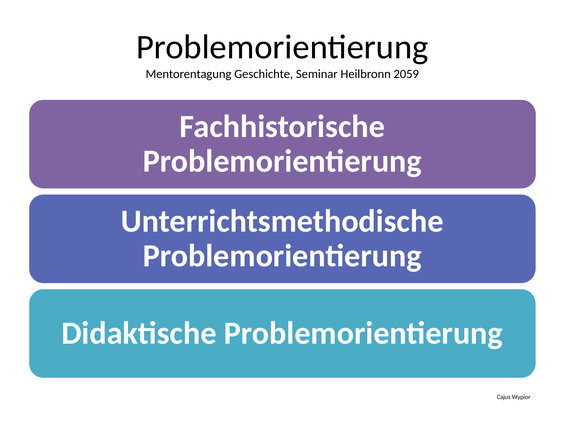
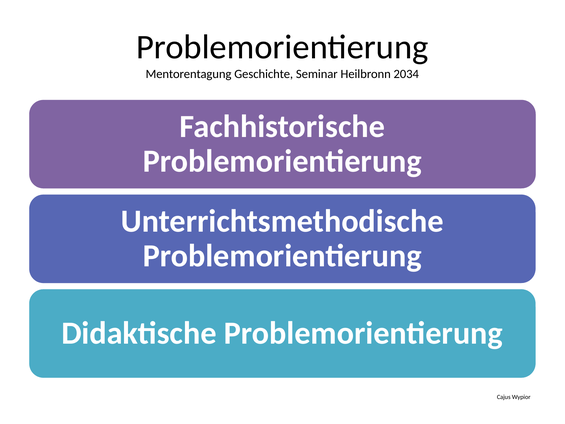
2059: 2059 -> 2034 (406, 74)
